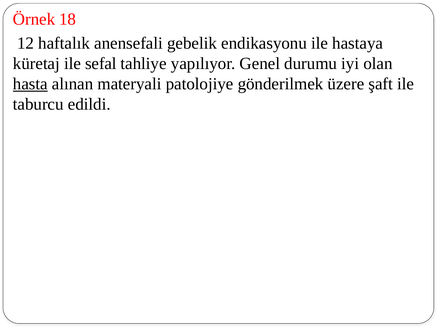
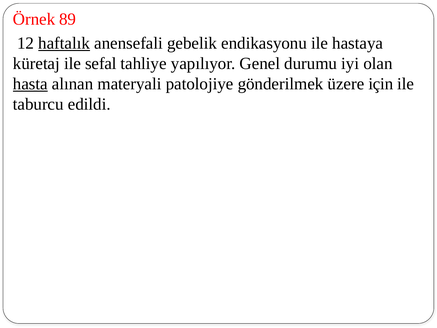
18: 18 -> 89 (68, 19)
haftalık underline: none -> present (64, 43)
şaft: şaft -> için (381, 84)
